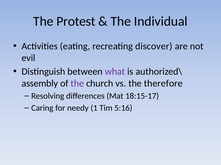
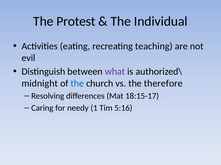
discover: discover -> teaching (154, 46)
assembly: assembly -> midnight (40, 84)
the colour: purple -> blue (77, 84)
